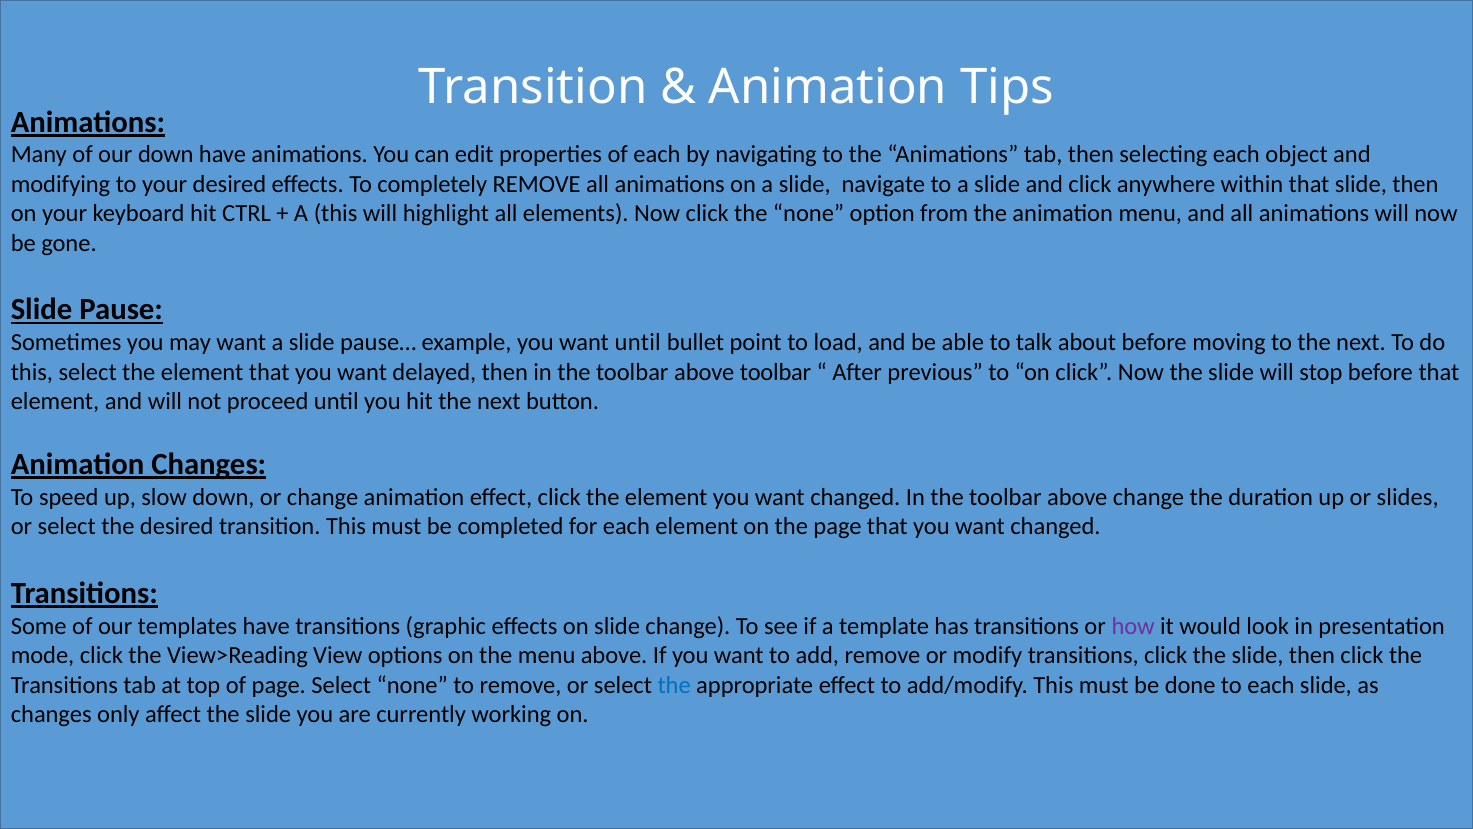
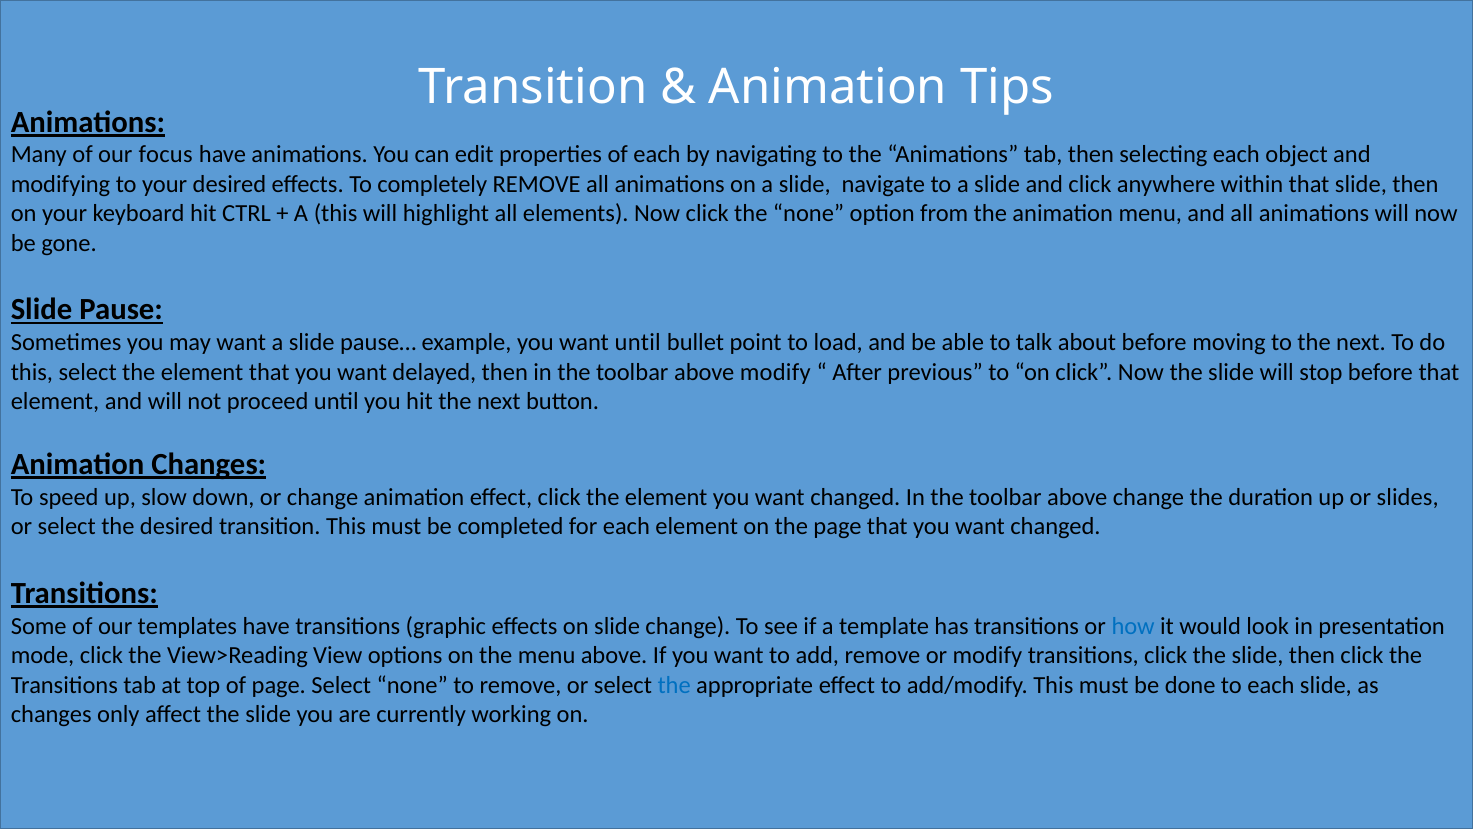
our down: down -> focus (166, 155)
above toolbar: toolbar -> modify (775, 372)
how colour: purple -> blue (1133, 626)
